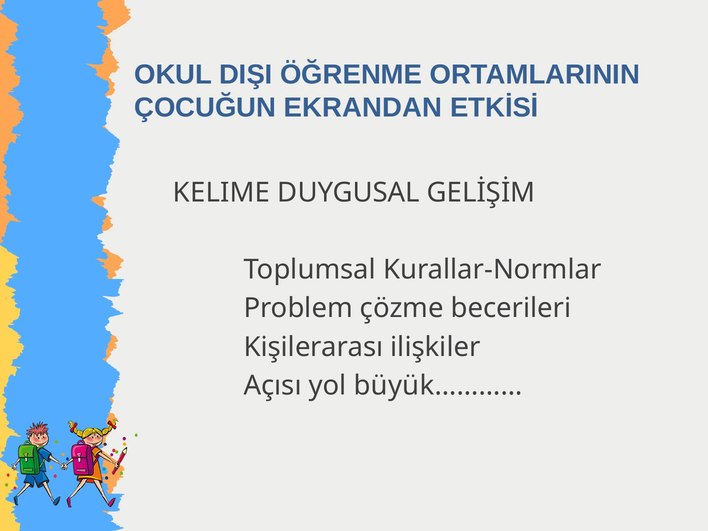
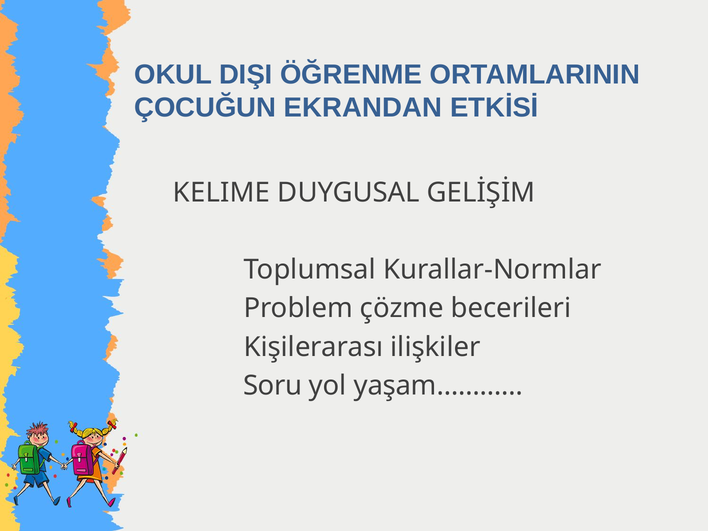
Açısı: Açısı -> Soru (273, 386)
büyük…………: büyük………… -> yaşam………… (438, 386)
